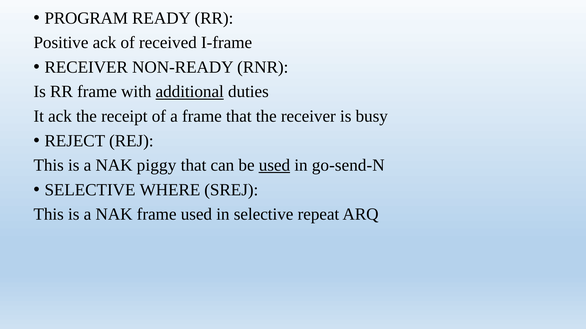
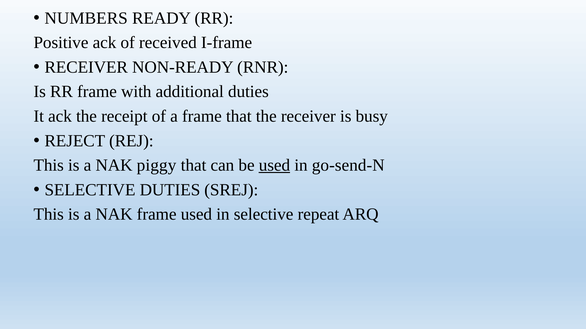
PROGRAM: PROGRAM -> NUMBERS (86, 18)
additional underline: present -> none (190, 92)
SELECTIVE WHERE: WHERE -> DUTIES (170, 190)
